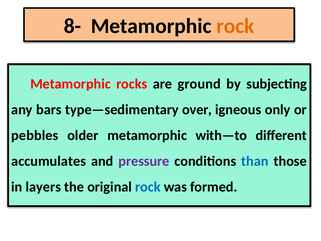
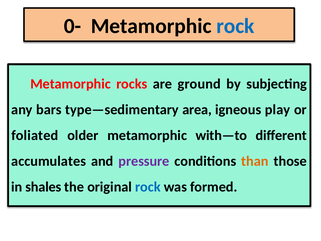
8-: 8- -> 0- (72, 26)
rock colour: orange -> blue (235, 26)
over: over -> area (197, 110)
only: only -> play (278, 110)
pebbles: pebbles -> foliated (35, 135)
than colour: blue -> orange (255, 161)
layers: layers -> shales (43, 187)
